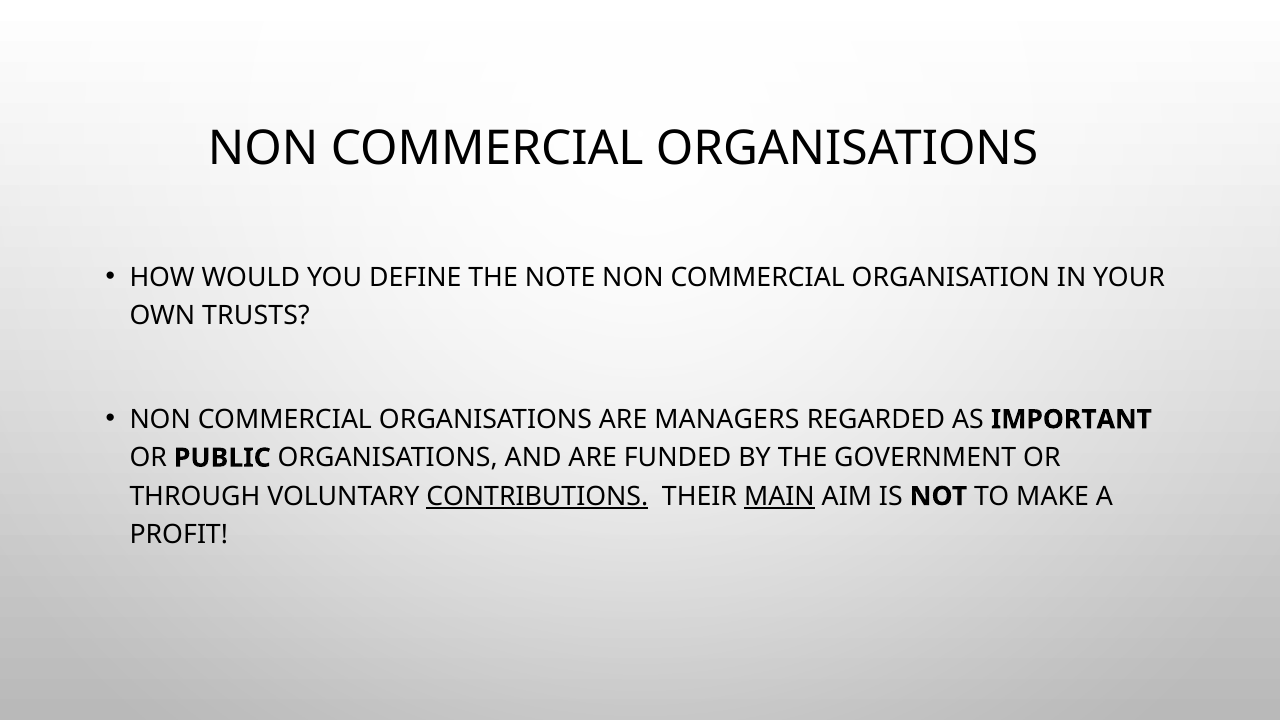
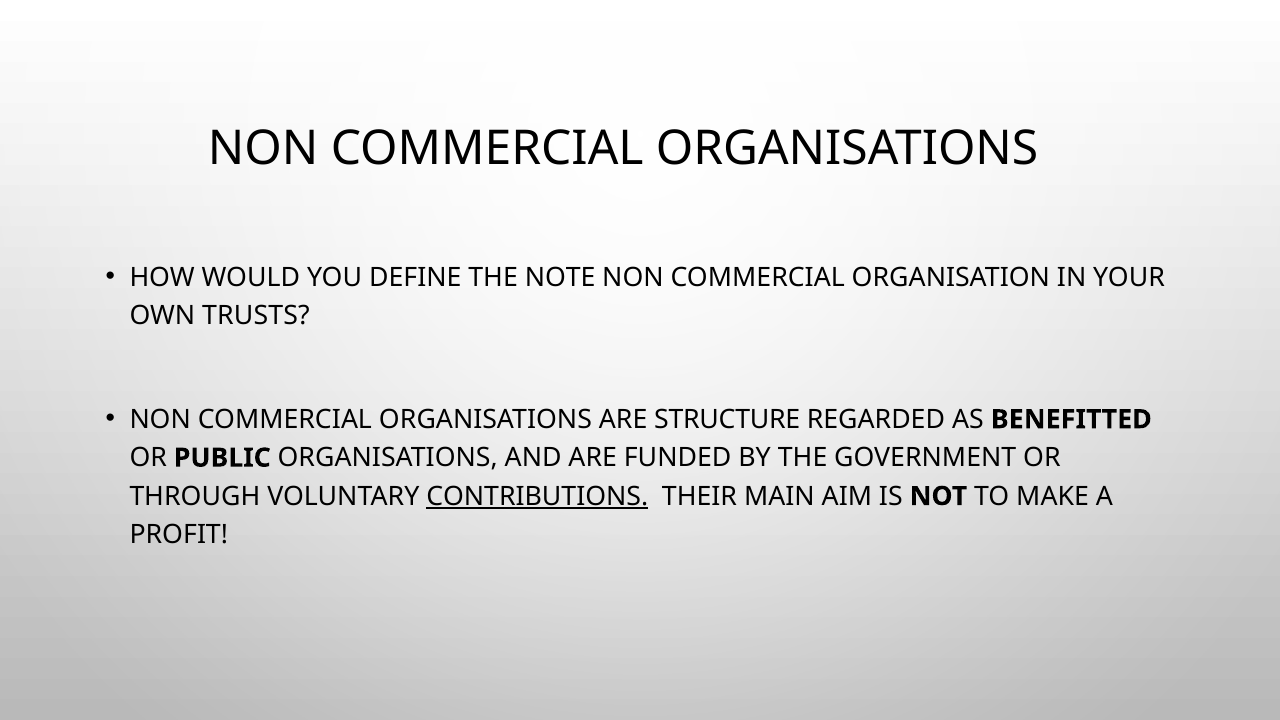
MANAGERS: MANAGERS -> STRUCTURE (727, 419)
IMPORTANT: IMPORTANT -> BENEFITTED (1071, 419)
MAIN underline: present -> none (779, 496)
